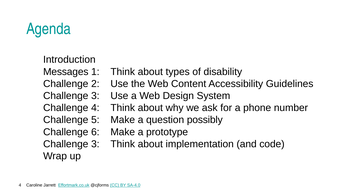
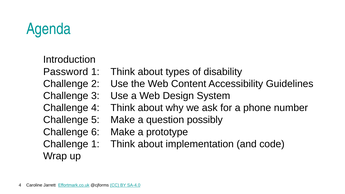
Messages: Messages -> Password (66, 72)
3: 3 -> 1 (95, 144)
